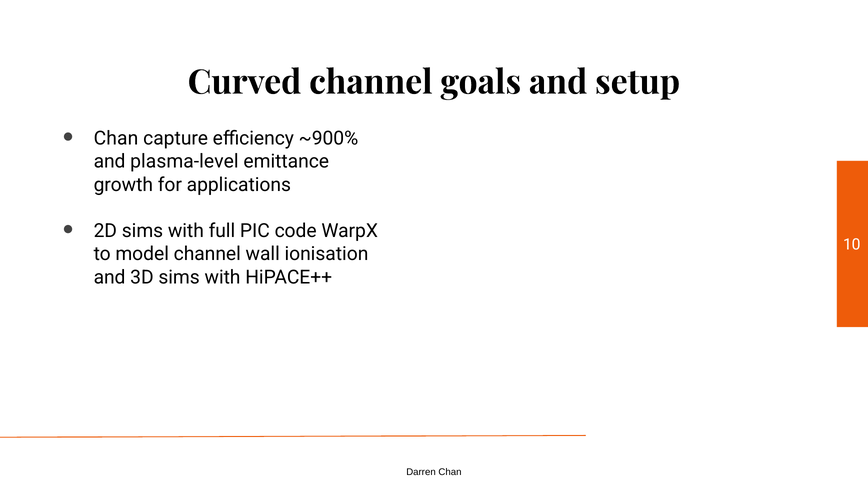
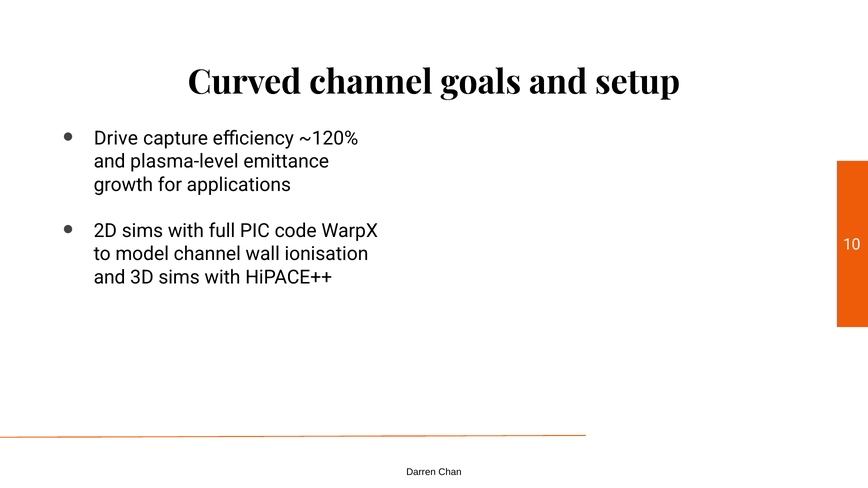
Chan: Chan -> Drive (116, 139)
~900%: ~900% -> ~120% (328, 139)
